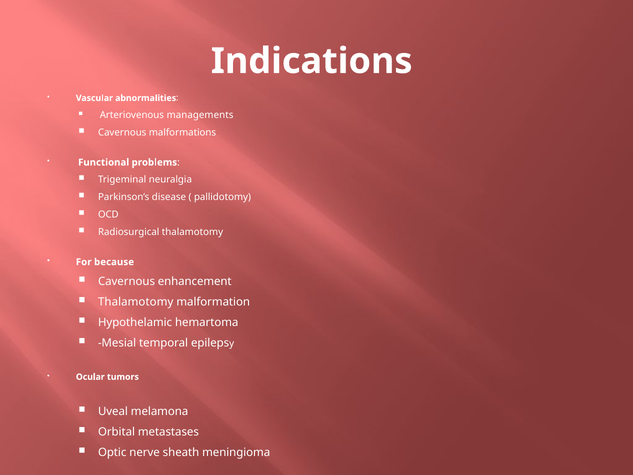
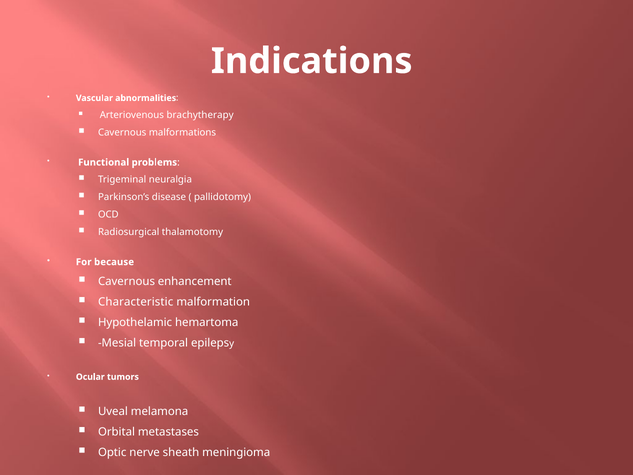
managements: managements -> brachytherapy (200, 115)
Thalamotomy: Thalamotomy -> Characteristic (136, 302)
